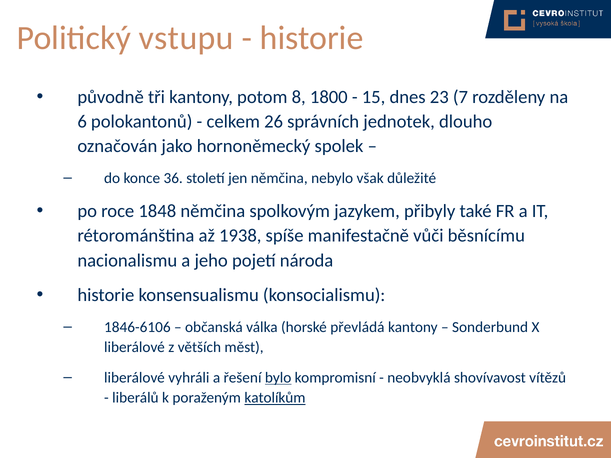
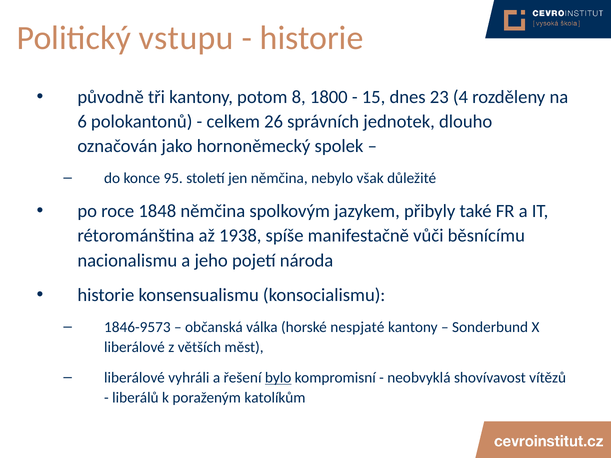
7: 7 -> 4 (460, 97)
36: 36 -> 95 (173, 178)
1846-6106: 1846-6106 -> 1846-9573 (137, 327)
převládá: převládá -> nespjaté (357, 327)
katolíkům underline: present -> none (275, 398)
